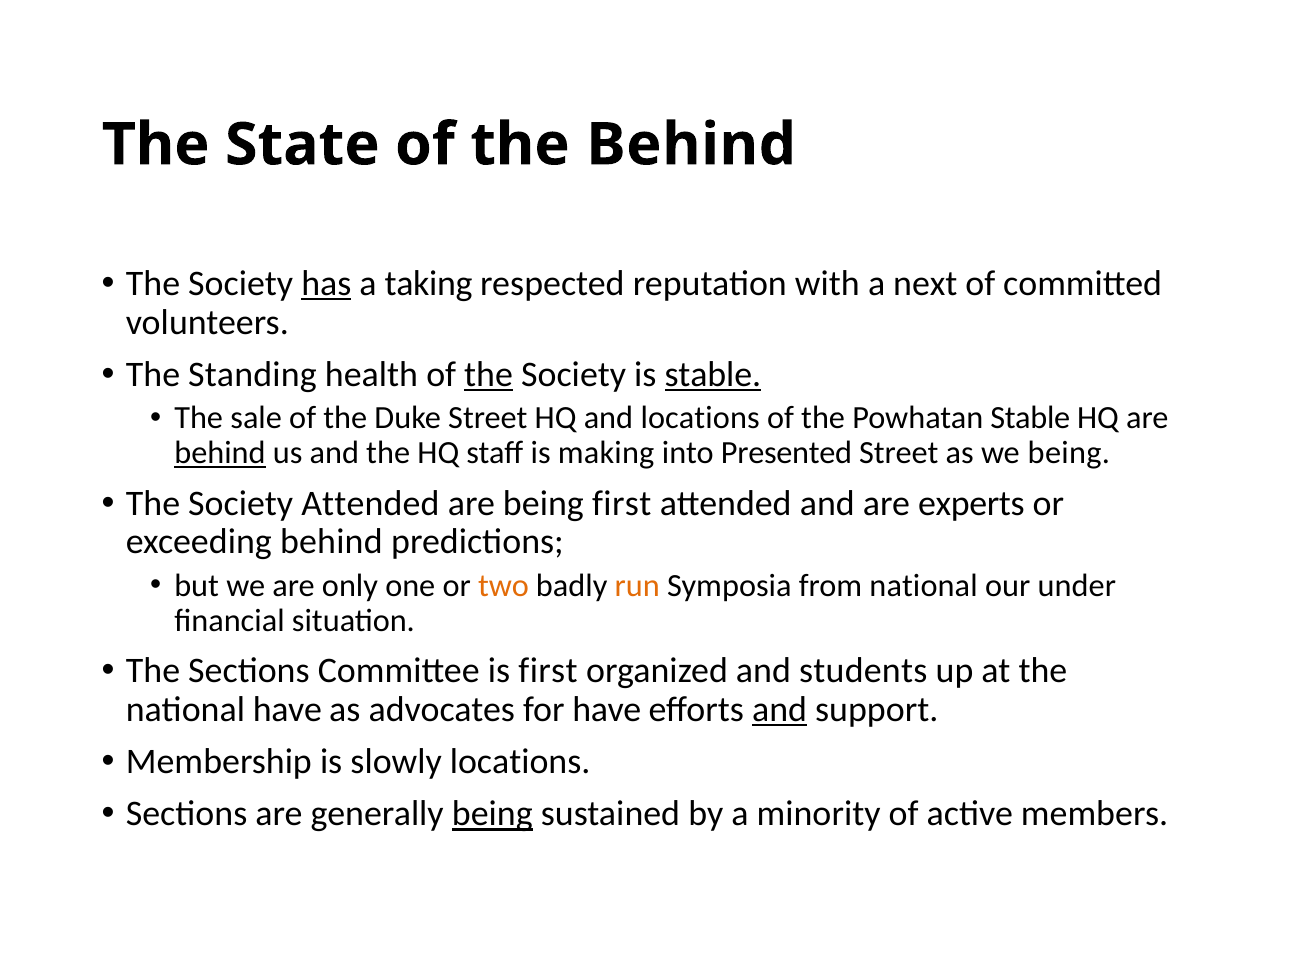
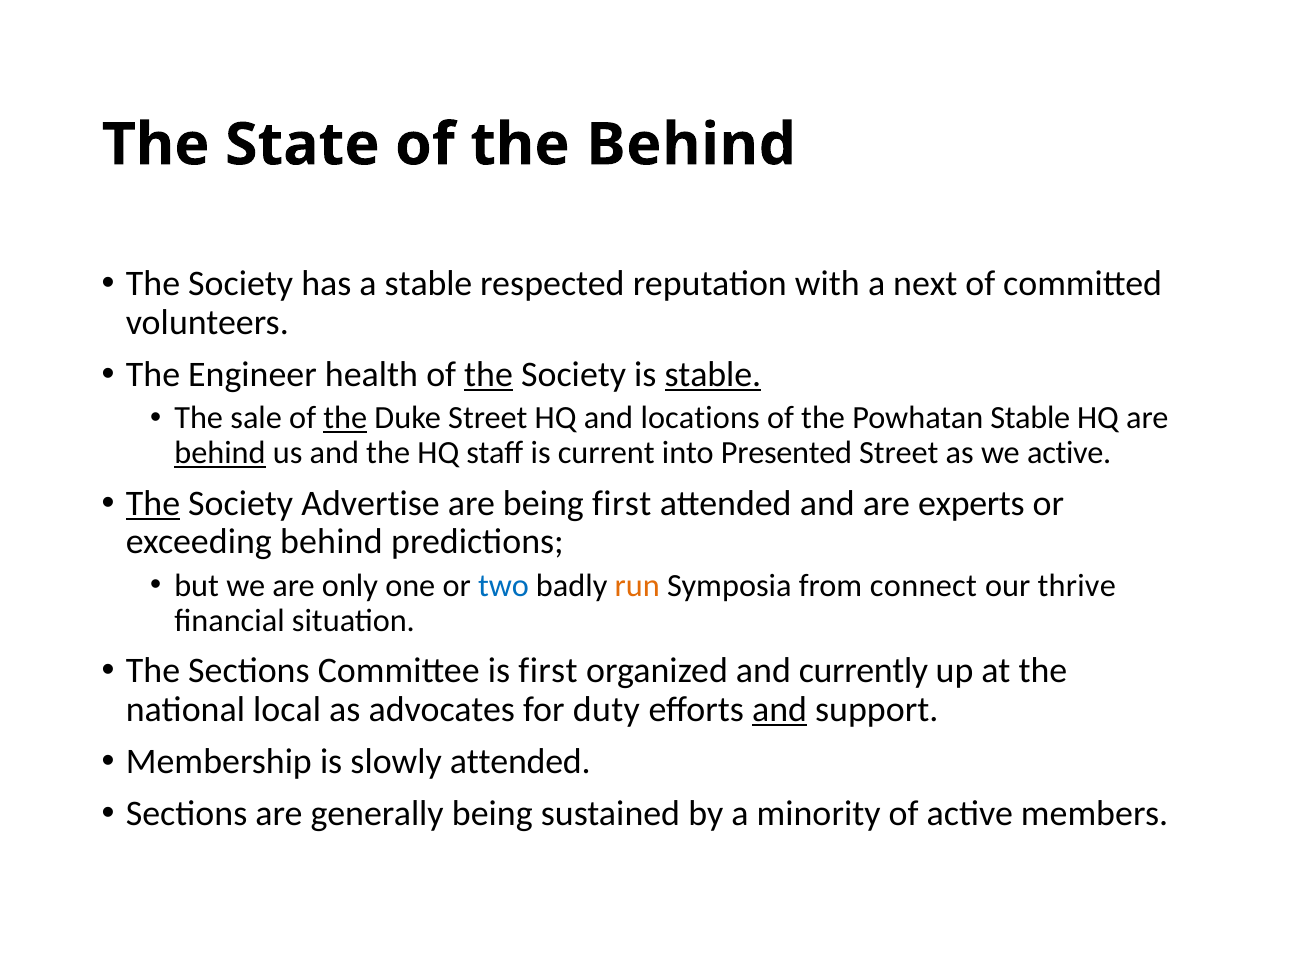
has underline: present -> none (326, 284)
a taking: taking -> stable (428, 284)
Standing: Standing -> Engineer (252, 375)
the underline: none -> present (345, 418)
making: making -> current (606, 453)
we being: being -> active (1069, 453)
The underline: none -> present (153, 503)
Society Attended: Attended -> Advertise (370, 503)
two colour: orange -> blue (503, 586)
from national: national -> connect (923, 586)
under: under -> thrive (1077, 586)
students: students -> currently (864, 671)
national have: have -> local (287, 710)
for have: have -> duty (606, 710)
slowly locations: locations -> attended (520, 762)
being underline: present -> none (492, 814)
